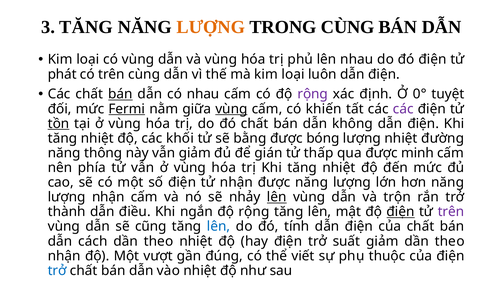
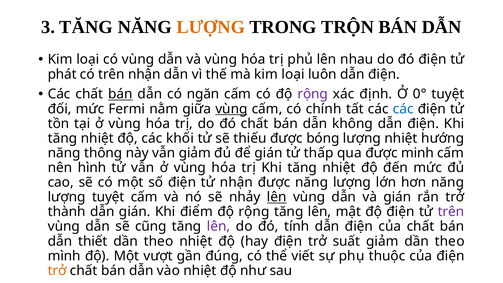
TRONG CÙNG: CÙNG -> TRỘN (348, 27)
trên cùng: cùng -> nhận (144, 74)
có nhau: nhau -> ngăn (203, 94)
Fermi underline: present -> none (127, 109)
khiến: khiến -> chính (324, 109)
các colour: purple -> blue (403, 109)
tồn underline: present -> none (59, 124)
bằng: bằng -> thiếu (250, 138)
đường: đường -> hướng (443, 138)
phía: phía -> hình (92, 168)
lượng nhận: nhận -> tuyệt (108, 197)
và trộn: trộn -> gián (397, 197)
dẫn điều: điều -> gián (135, 212)
ngắn: ngắn -> điểm (196, 212)
điện underline: present -> none (401, 212)
lên colour: blue -> purple (218, 226)
cách: cách -> thiết (93, 241)
nhận: nhận -> mình (64, 256)
trở colour: blue -> orange (57, 271)
